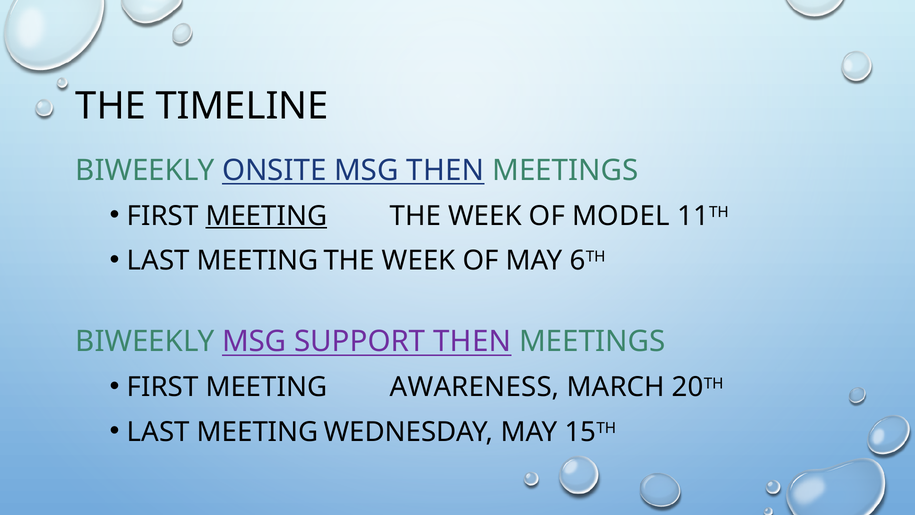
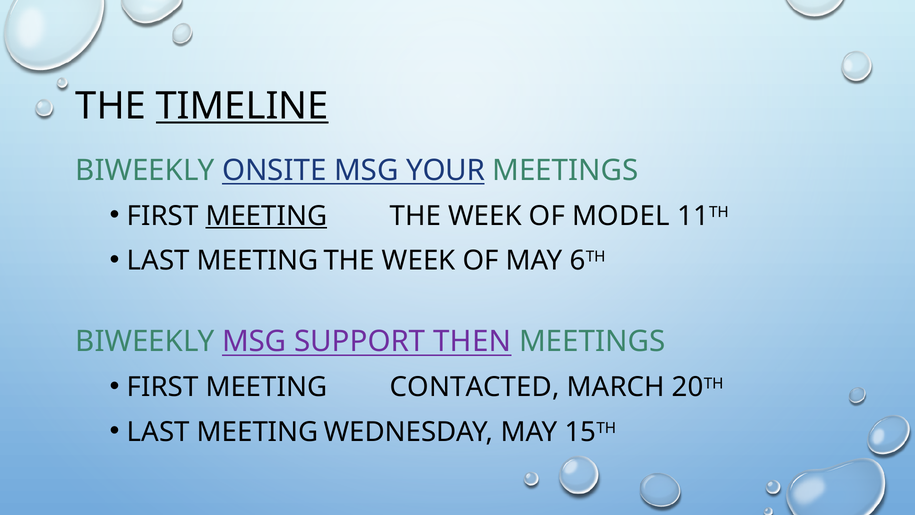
TIMELINE underline: none -> present (242, 106)
MSG THEN: THEN -> YOUR (446, 170)
AWARENESS: AWARENESS -> CONTACTED (475, 387)
